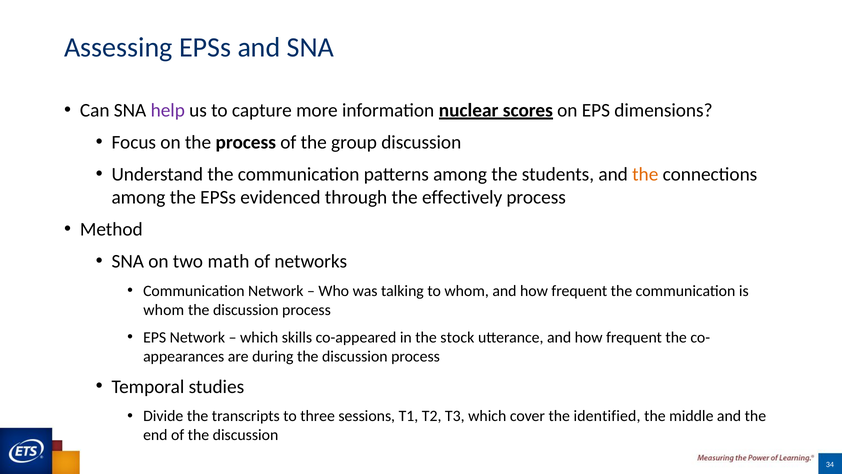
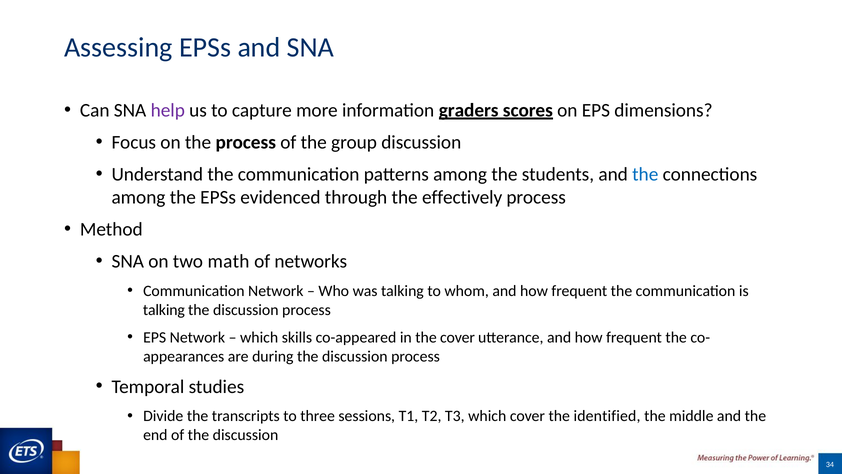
nuclear: nuclear -> graders (469, 110)
the colour: orange -> blue (645, 174)
whom: whom -> talking (164, 310)
the stock: stock -> cover (458, 337)
